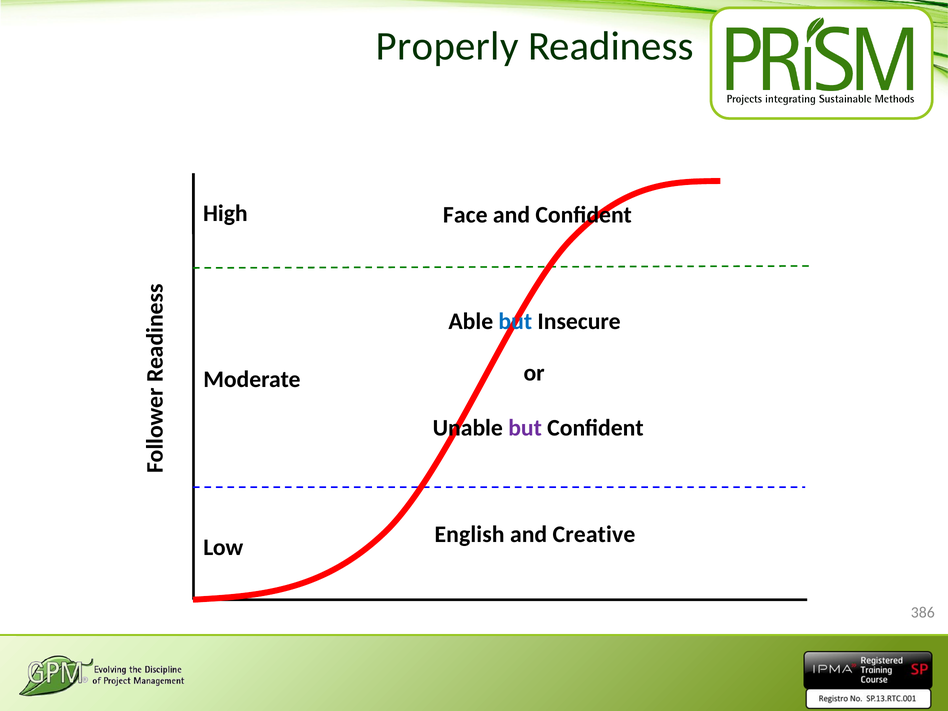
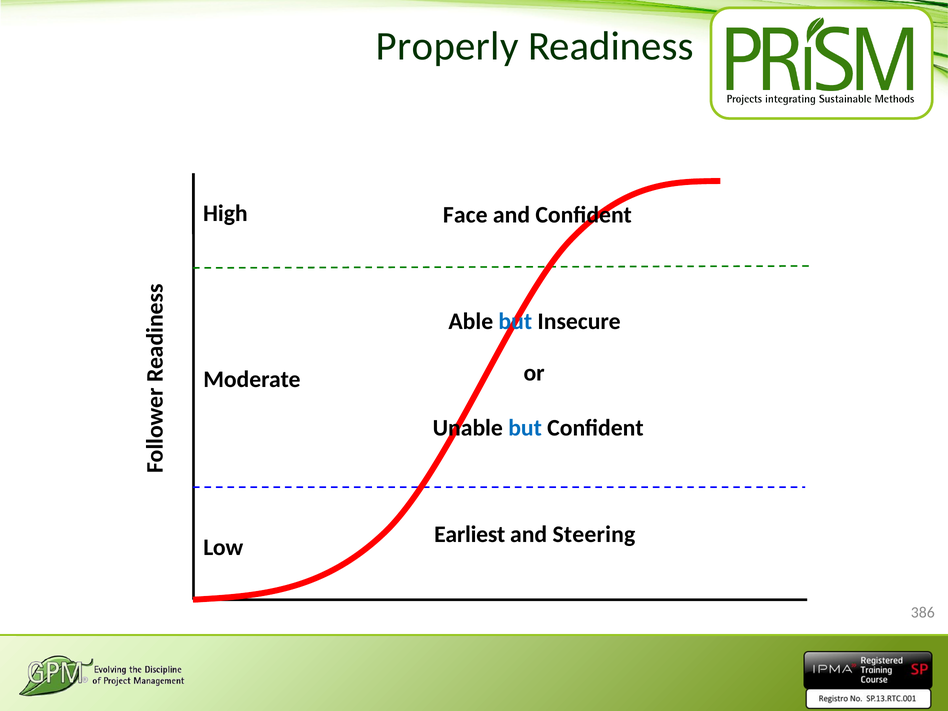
but colour: purple -> blue (525, 428)
English: English -> Earliest (470, 535)
Creative: Creative -> Steering (594, 535)
